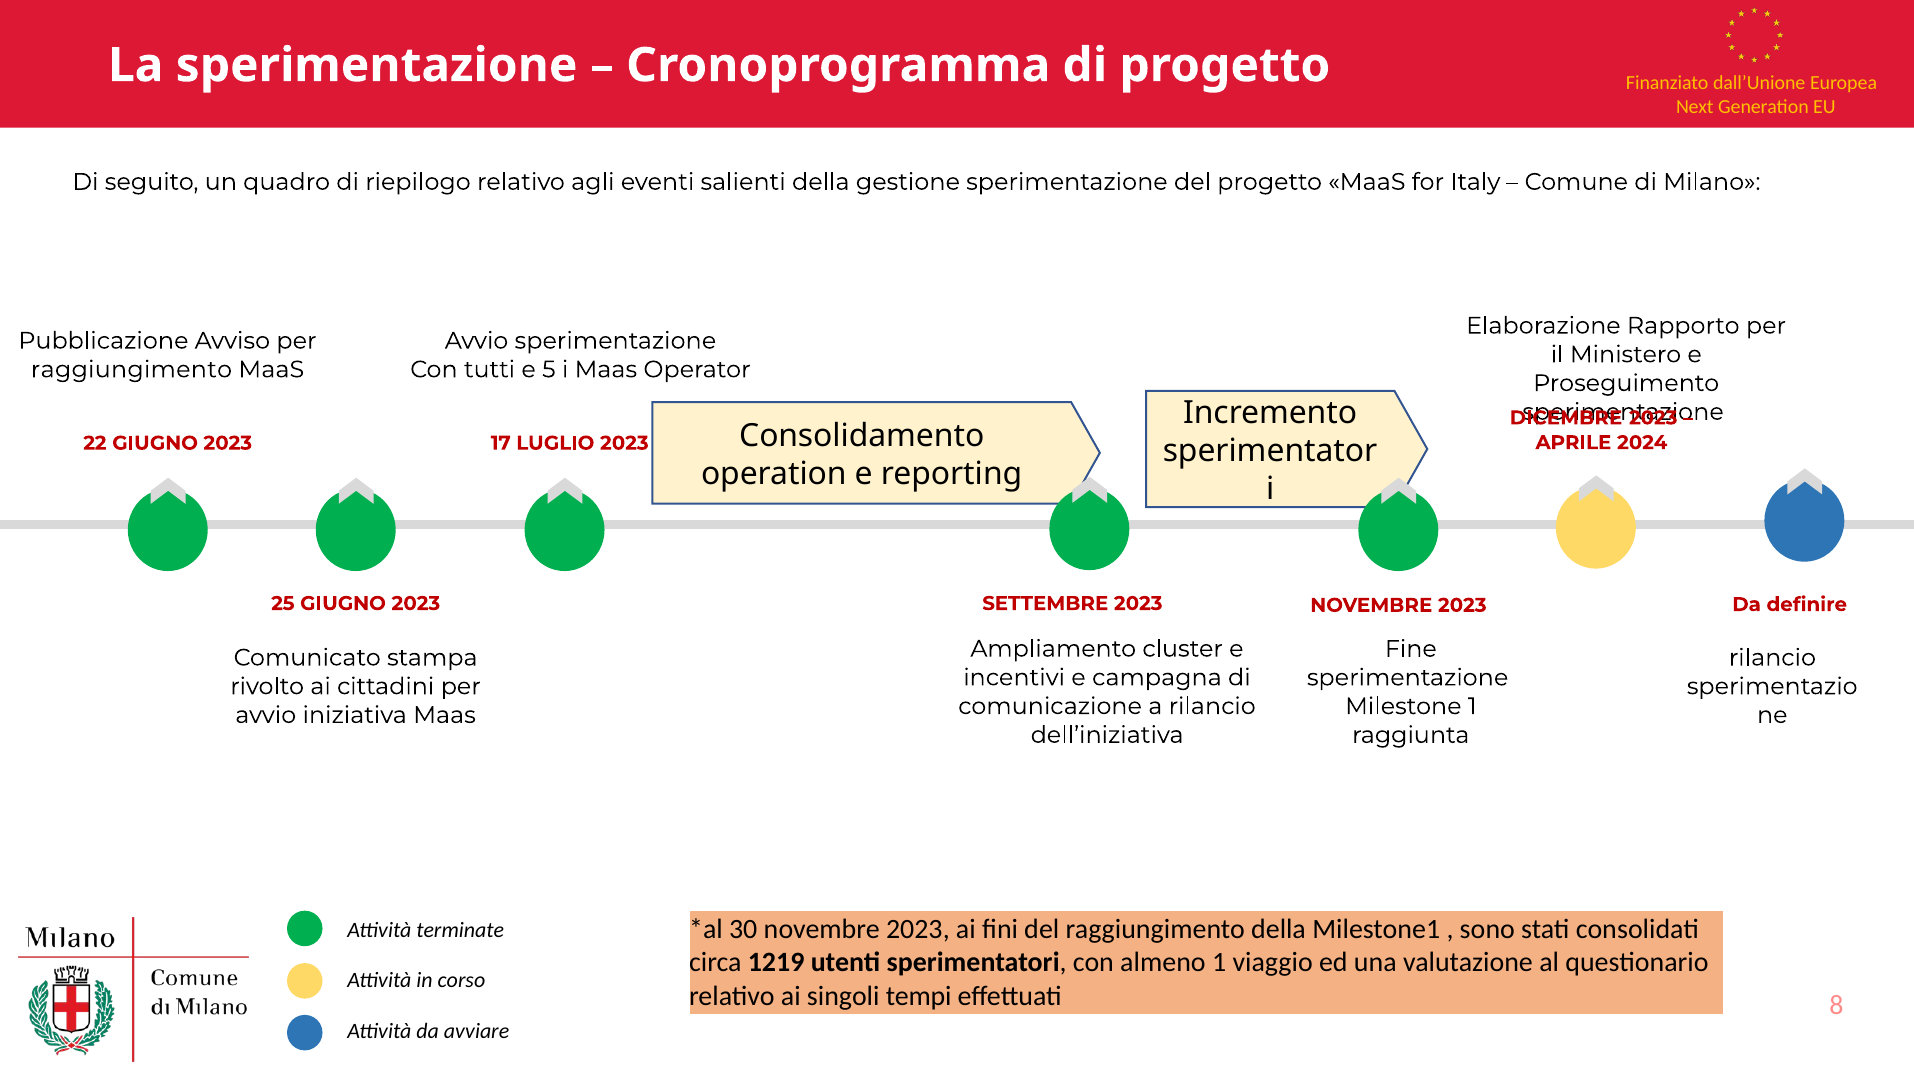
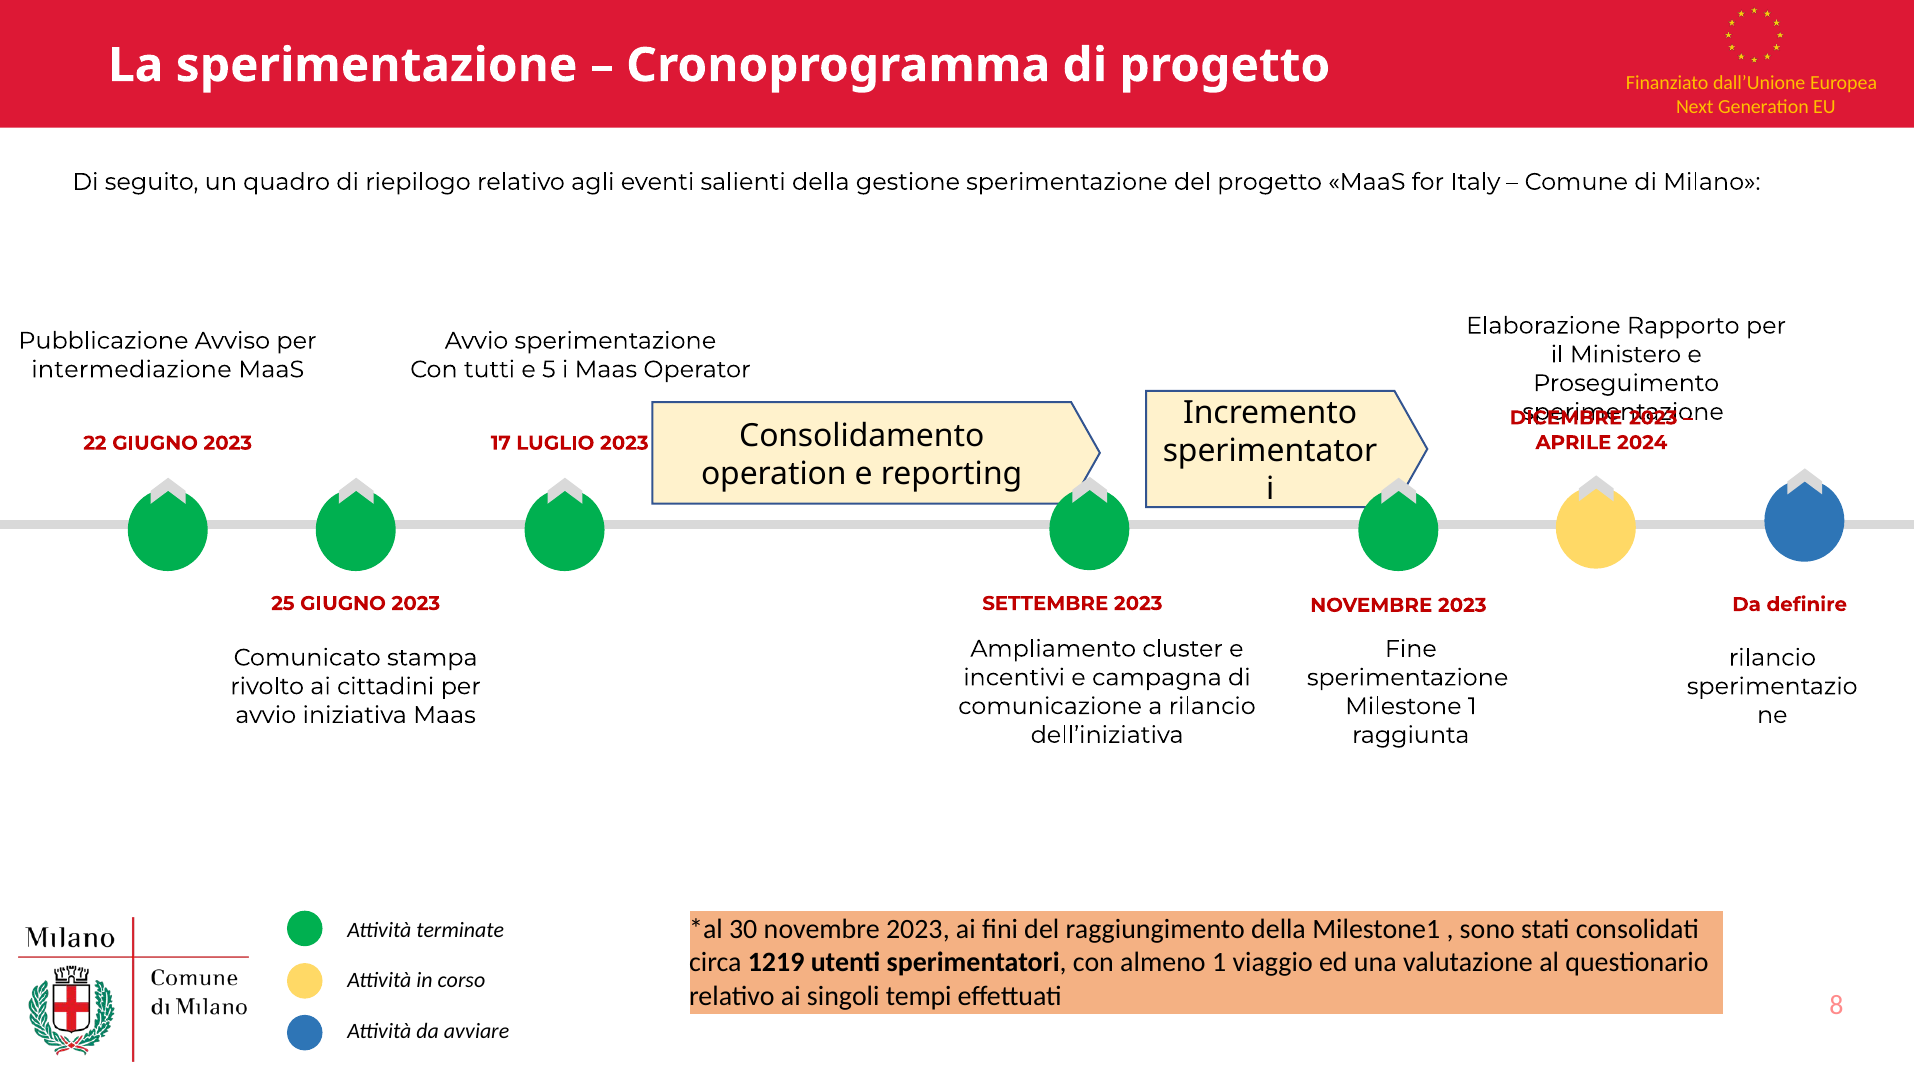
raggiungimento: raggiungimento -> intermediazione (131, 369)
